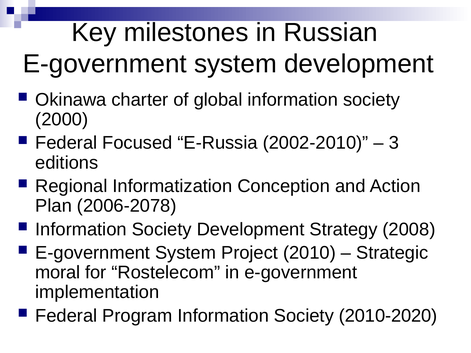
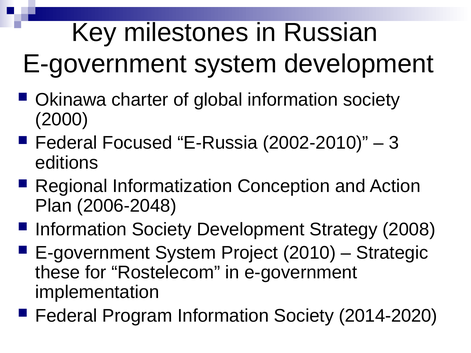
2006-2078: 2006-2078 -> 2006-2048 (127, 206)
moral: moral -> these (58, 273)
2010-2020: 2010-2020 -> 2014-2020 (388, 316)
